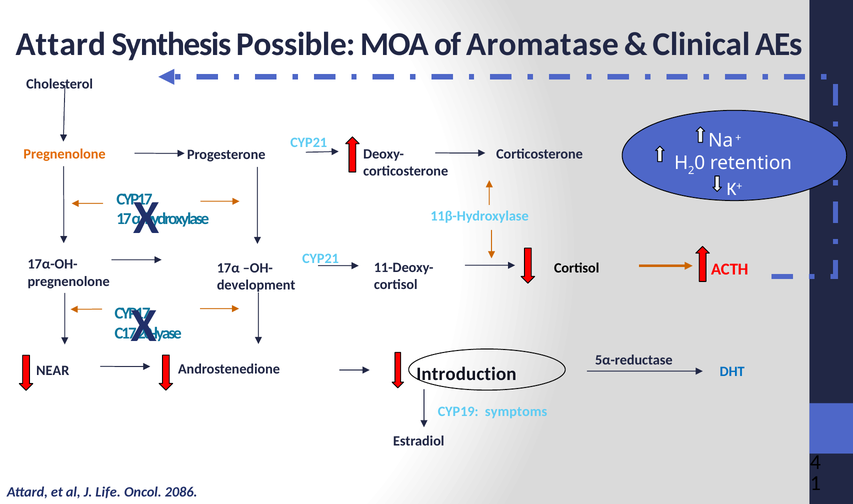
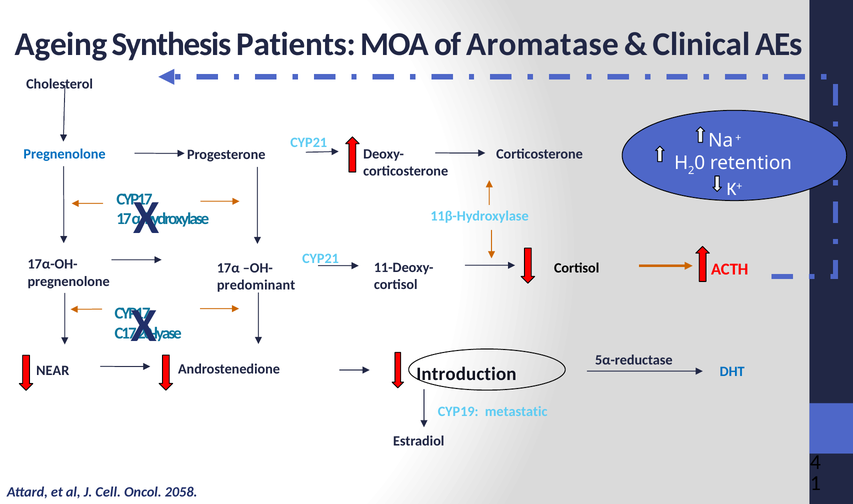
Attard: Attard -> Ageing (61, 44)
Possible: Possible -> Patients (296, 44)
Pregnenolone colour: orange -> blue (65, 154)
development: development -> predominant (256, 285)
symptoms: symptoms -> metastatic (516, 411)
Life: Life -> Cell (108, 492)
2086: 2086 -> 2058 (181, 492)
